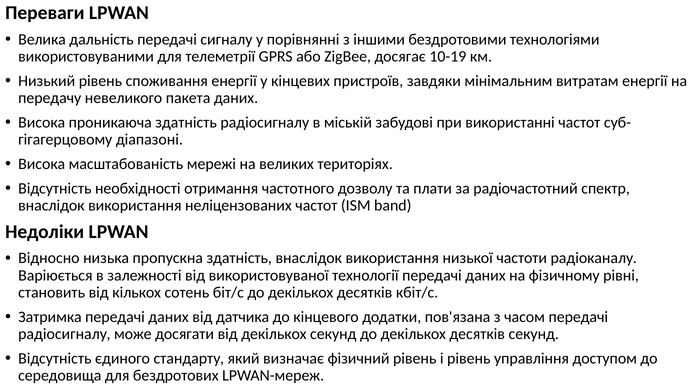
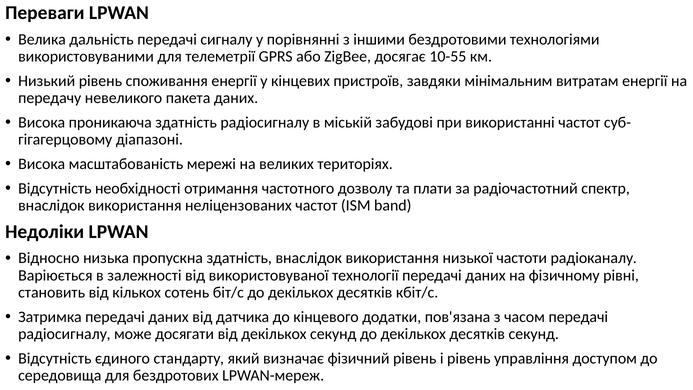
10-19: 10-19 -> 10-55 (448, 57)
